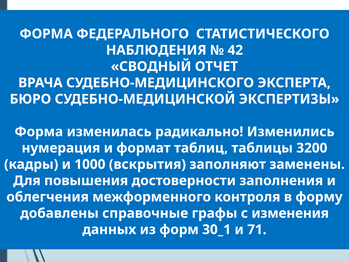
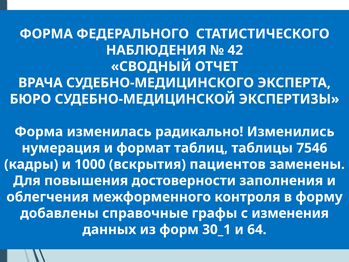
3200: 3200 -> 7546 (312, 148)
заполняют: заполняют -> пациентов (228, 164)
71: 71 -> 64 (257, 229)
